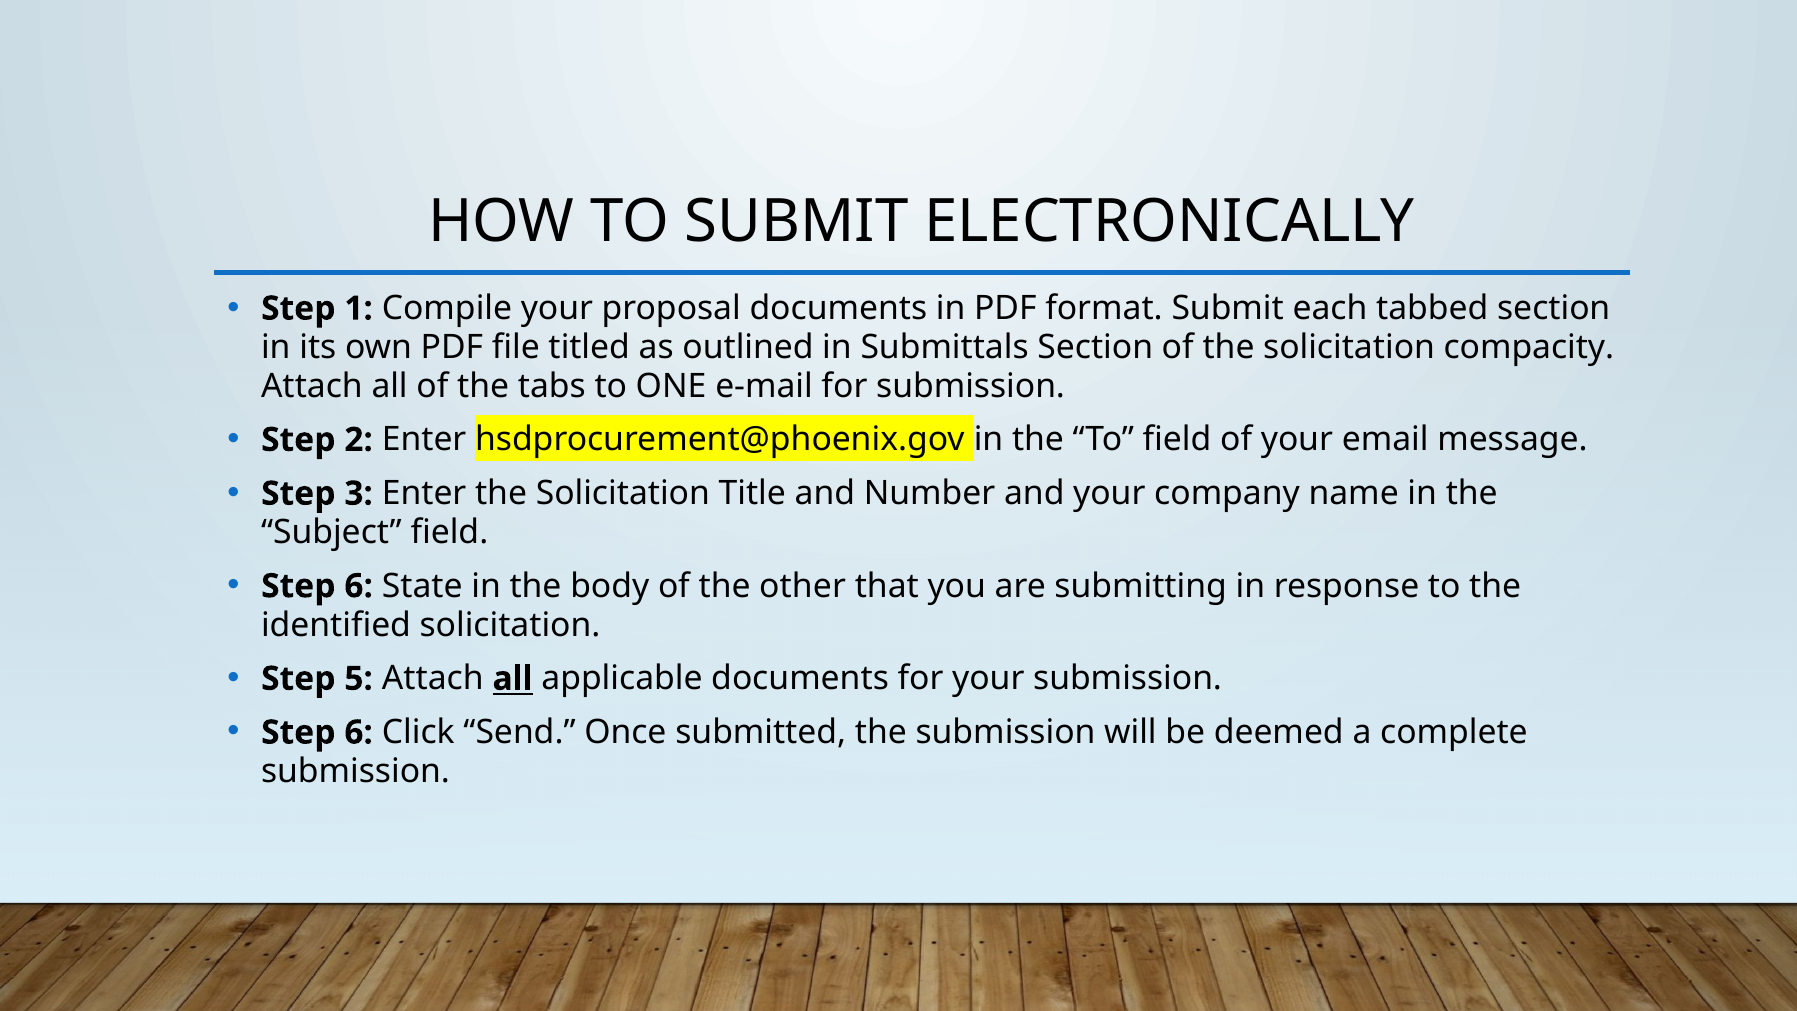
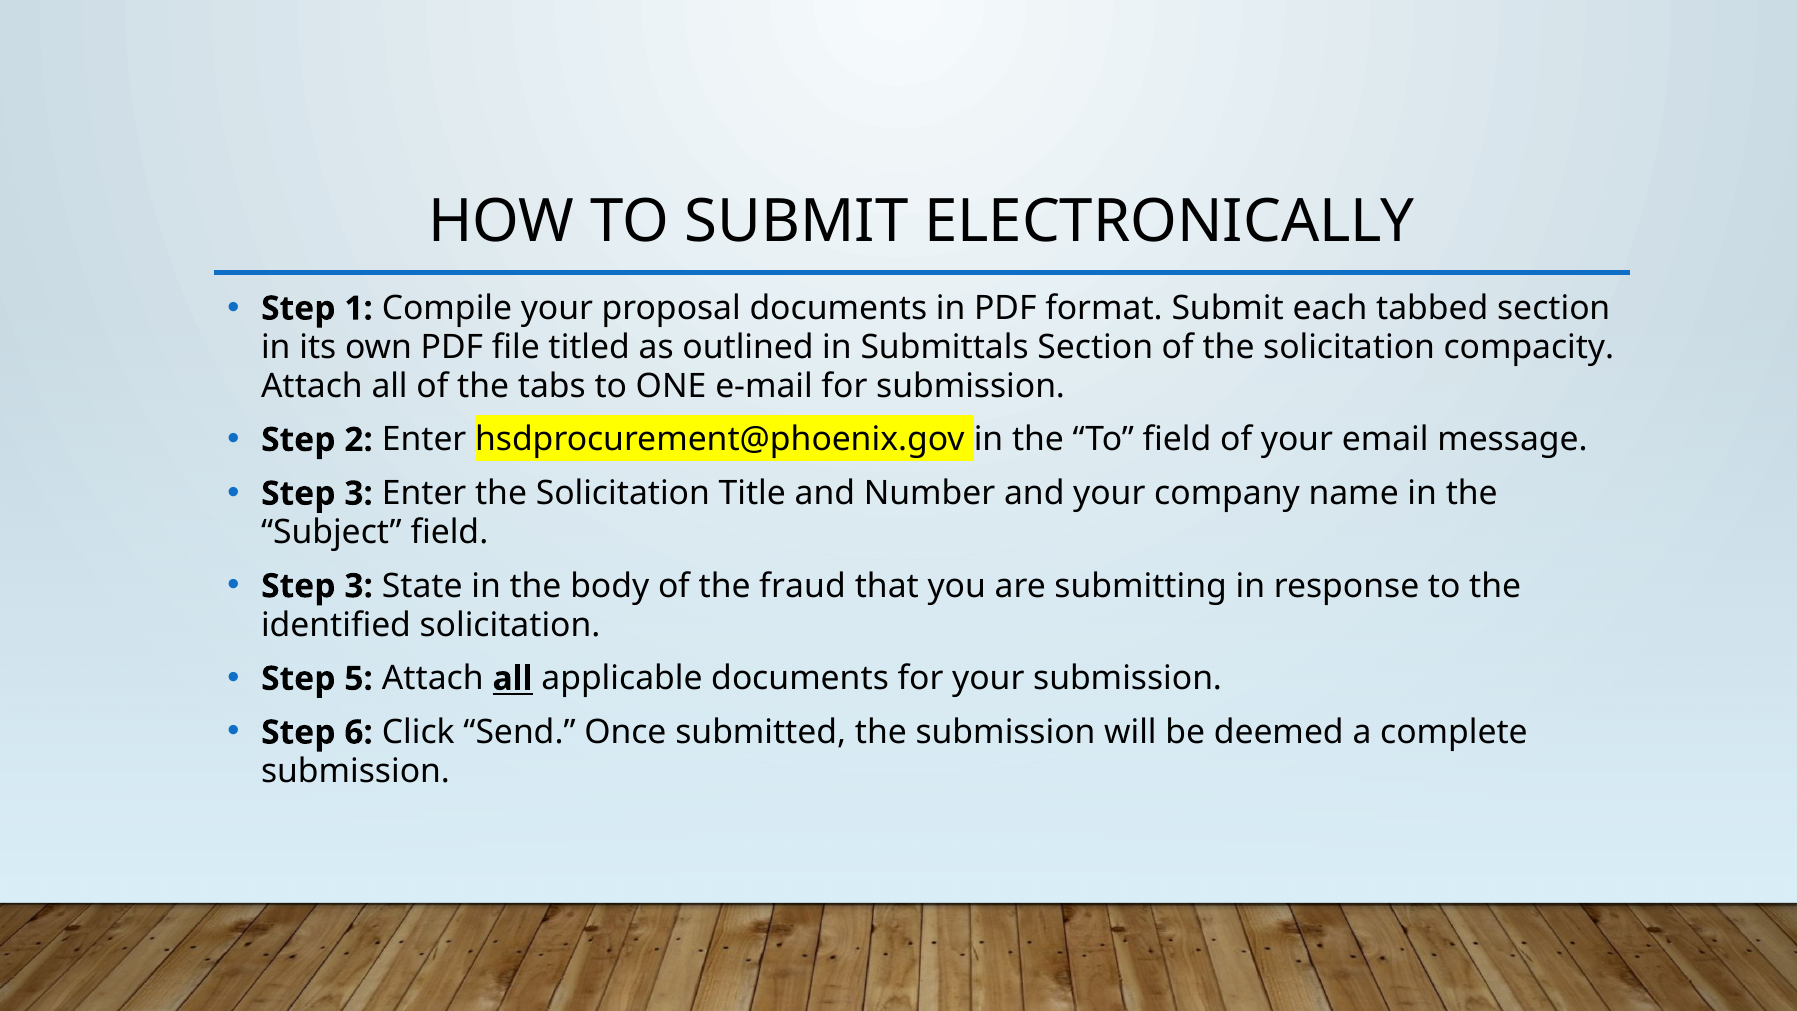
6: 6 -> 3 (359, 586)
other: other -> fraud (803, 586)
